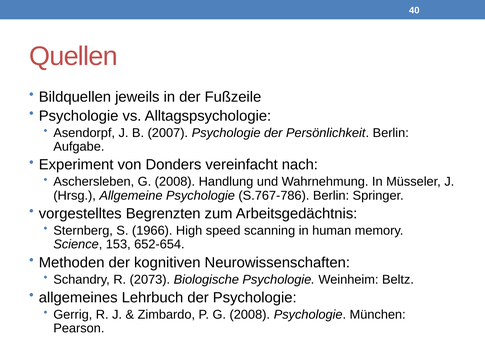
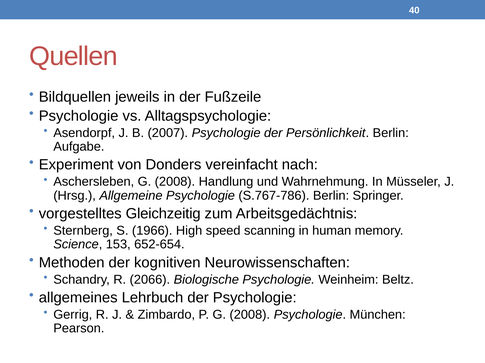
Begrenzten: Begrenzten -> Gleichzeitig (163, 214)
2073: 2073 -> 2066 (150, 280)
